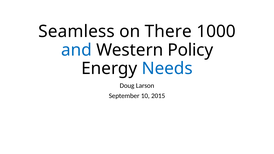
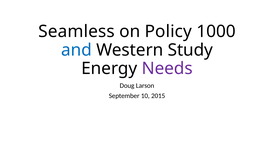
There: There -> Policy (168, 32)
Policy: Policy -> Study (190, 50)
Needs colour: blue -> purple (167, 68)
